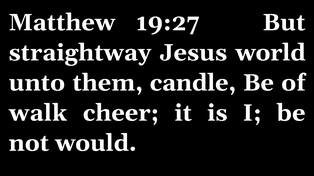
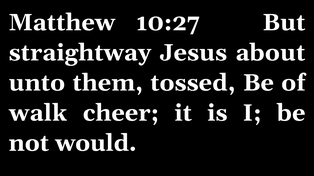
19:27: 19:27 -> 10:27 (168, 23)
world: world -> about (270, 53)
candle: candle -> tossed (193, 83)
